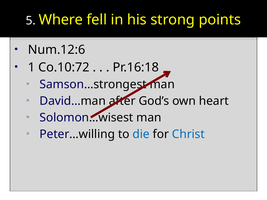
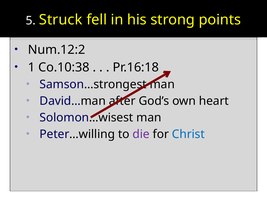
Where: Where -> Struck (61, 20)
Num.12:6: Num.12:6 -> Num.12:2 (57, 50)
Co.10:72: Co.10:72 -> Co.10:38 (64, 67)
die colour: blue -> purple (141, 134)
